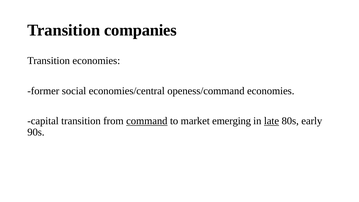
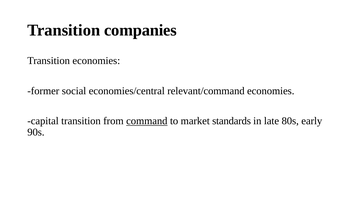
openess/command: openess/command -> relevant/command (206, 91)
emerging: emerging -> standards (232, 121)
late underline: present -> none (271, 121)
